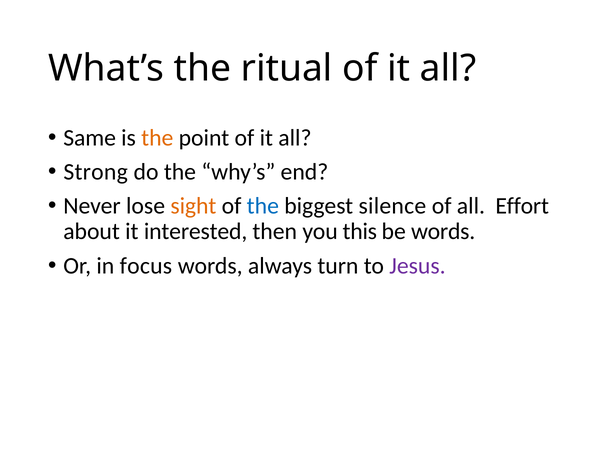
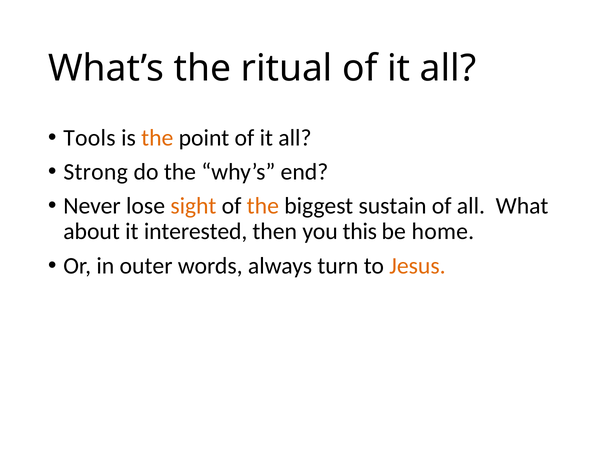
Same: Same -> Tools (89, 138)
the colour: blue -> orange (263, 206)
silence: silence -> sustain (393, 206)
Effort: Effort -> What (522, 206)
be words: words -> home (443, 231)
focus: focus -> outer (146, 265)
Jesus colour: purple -> orange (418, 265)
